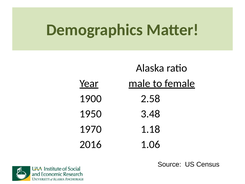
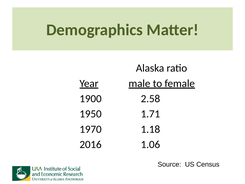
3.48: 3.48 -> 1.71 (150, 114)
